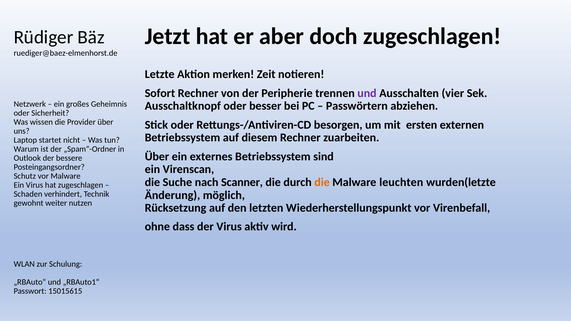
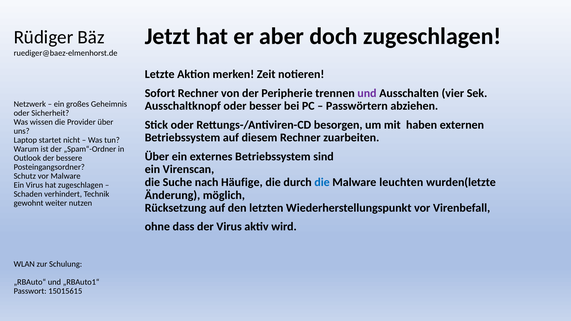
ersten: ersten -> haben (422, 125)
Scanner: Scanner -> Häufige (242, 182)
die colour: orange -> blue (322, 182)
